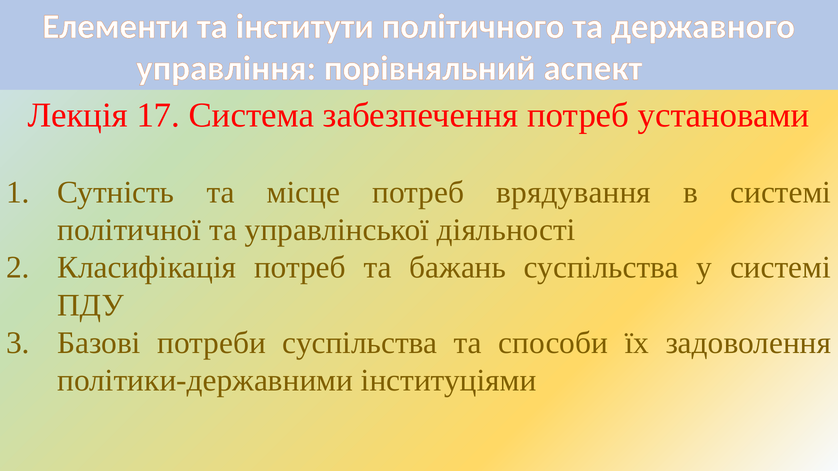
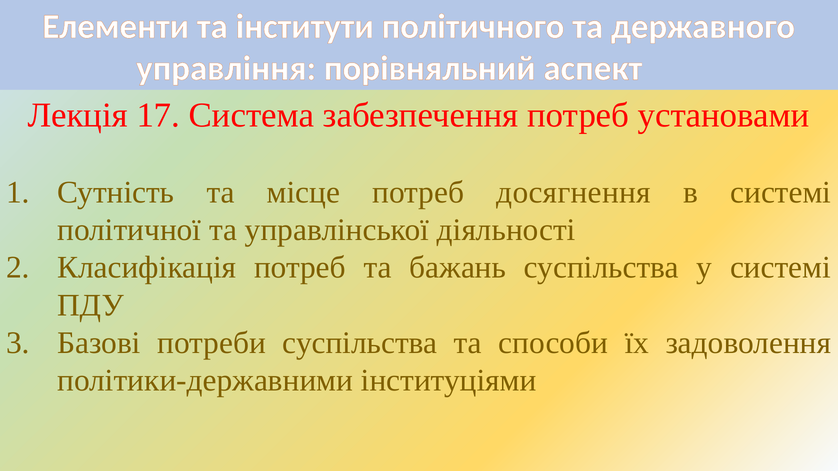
врядування: врядування -> досягнення (573, 192)
